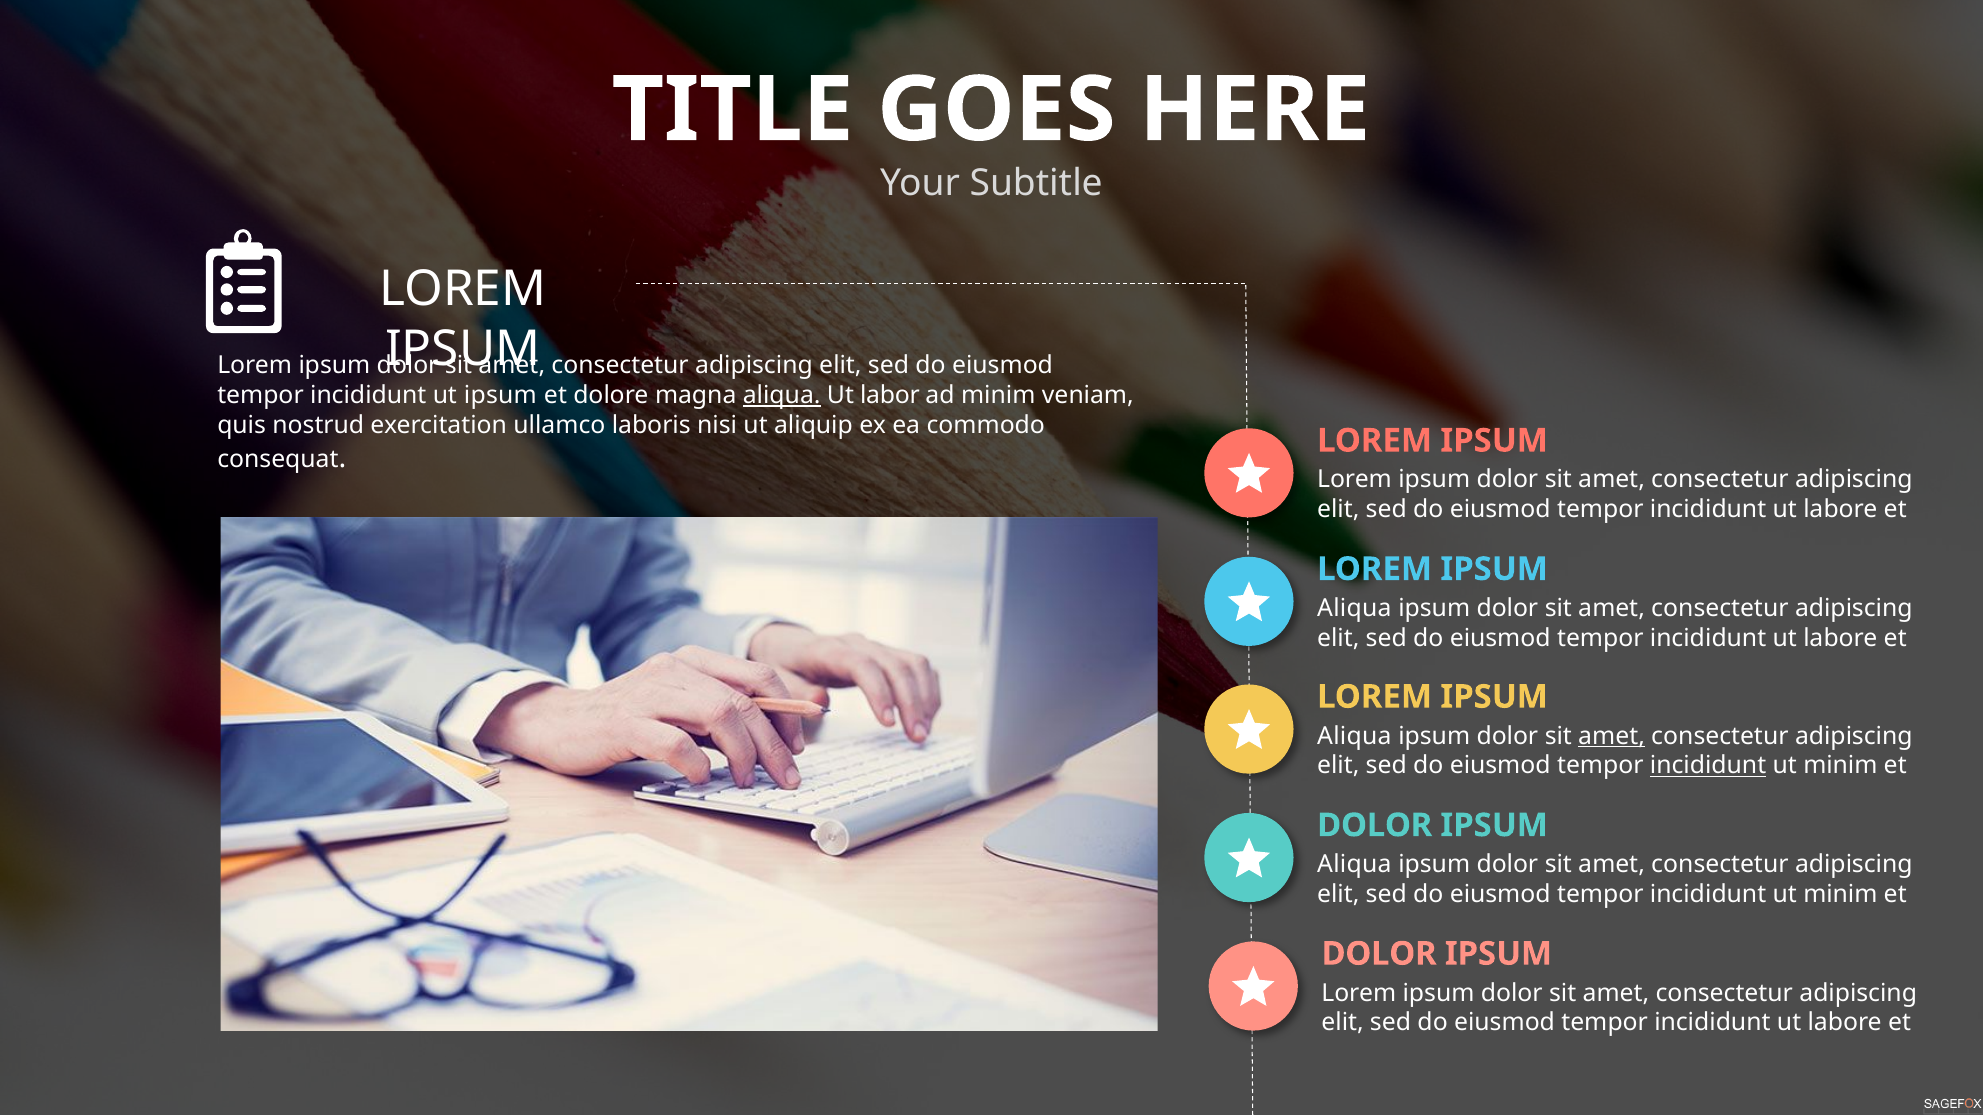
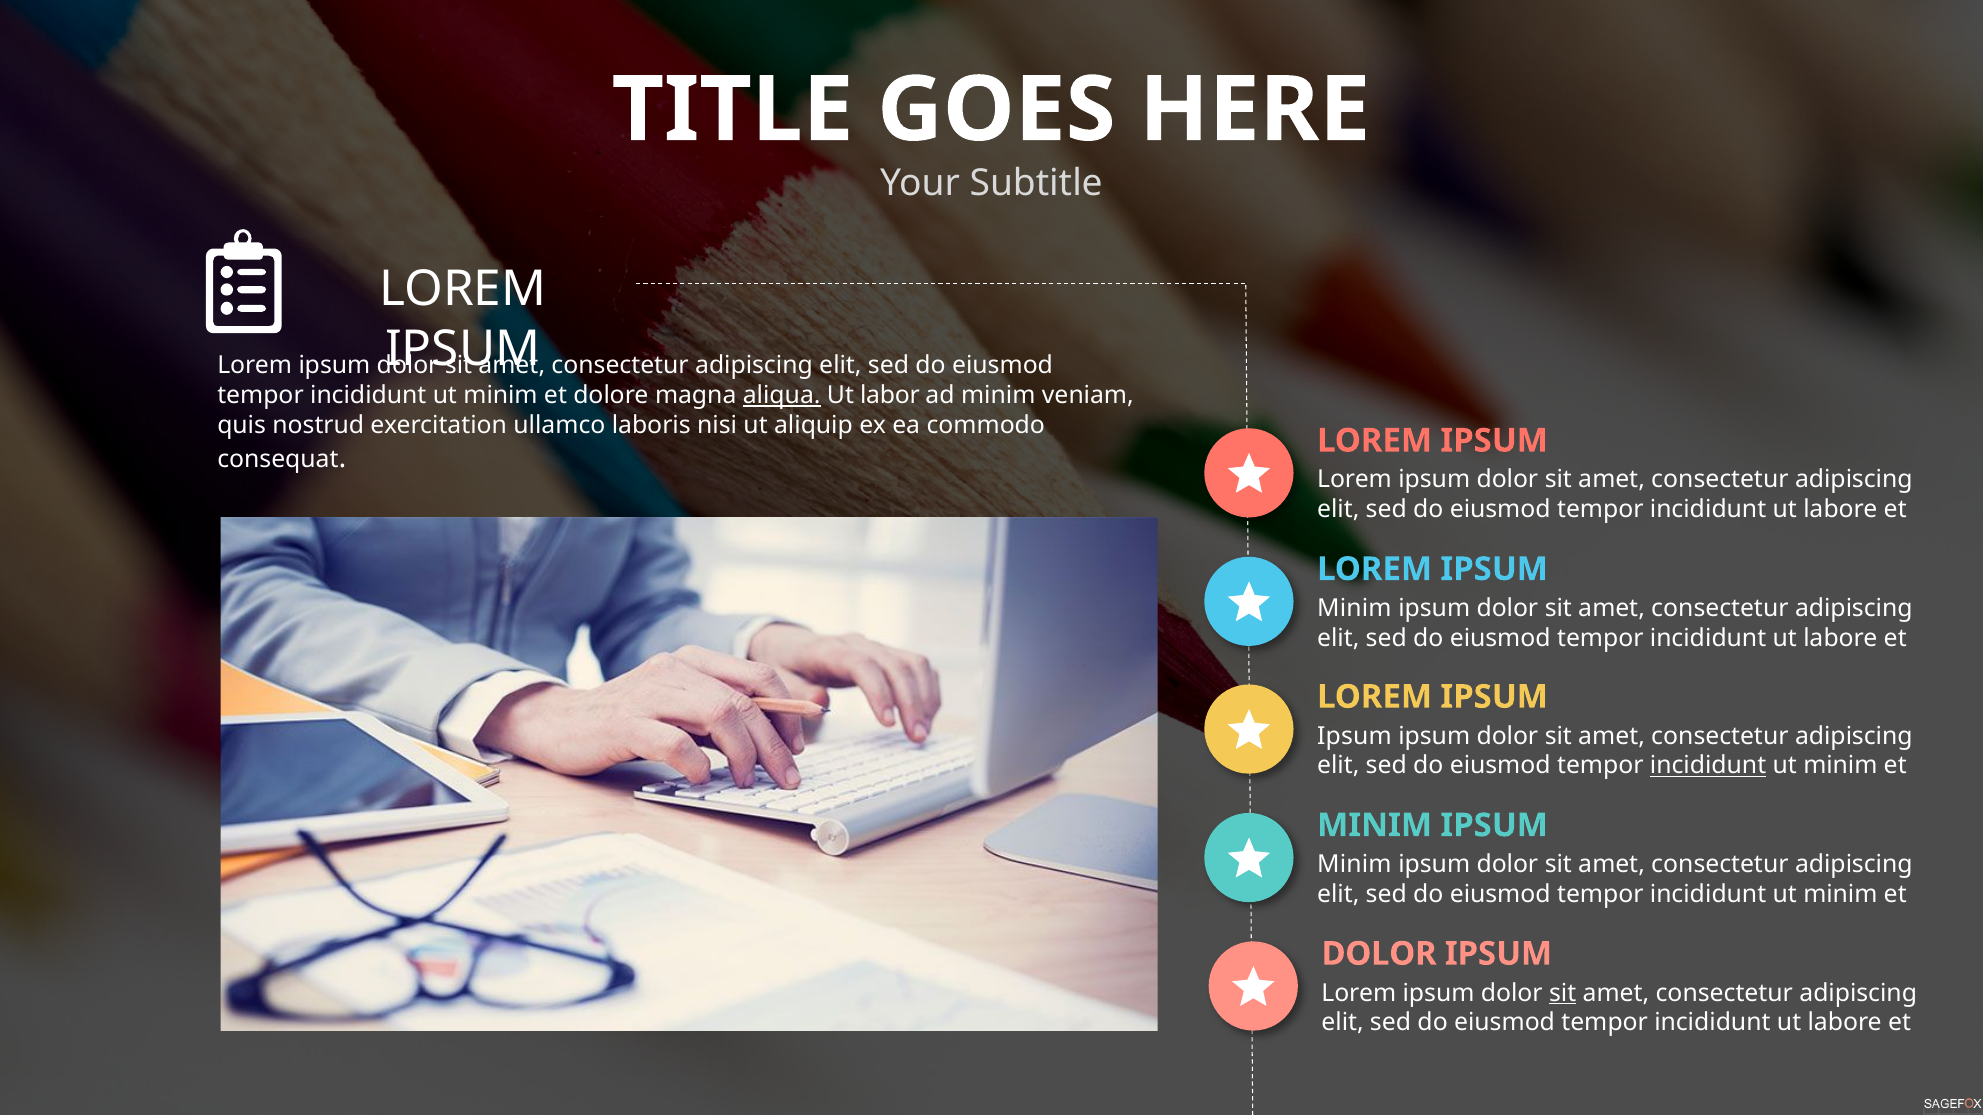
ipsum: ipsum -> minim (501, 396)
Aliqua: Aliqua -> Minim (1354, 608)
Aliqua: Aliqua -> Ipsum (1354, 736)
amet underline: present -> none (1612, 736)
DOLOR: DOLOR -> MINIM (1375, 826)
Aliqua: Aliqua -> Minim (1354, 865)
sit underline: none -> present (1563, 993)
